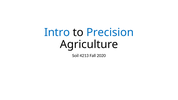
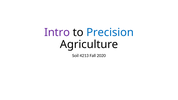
Intro colour: blue -> purple (57, 32)
